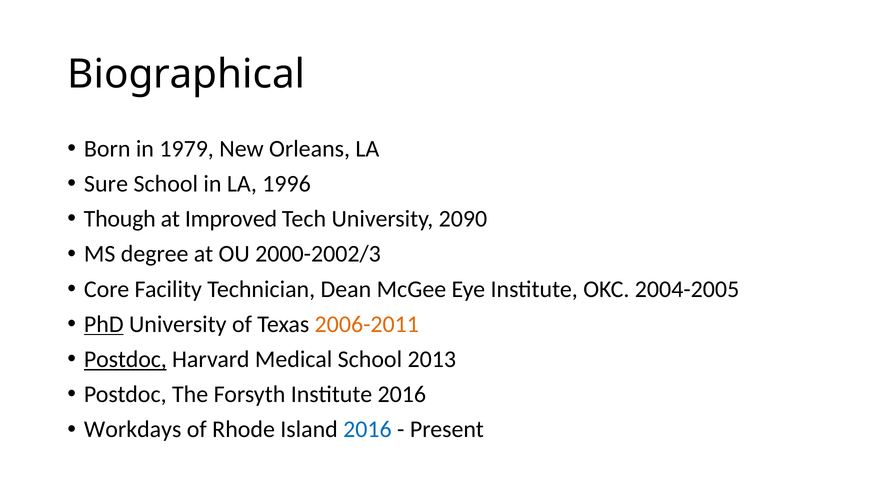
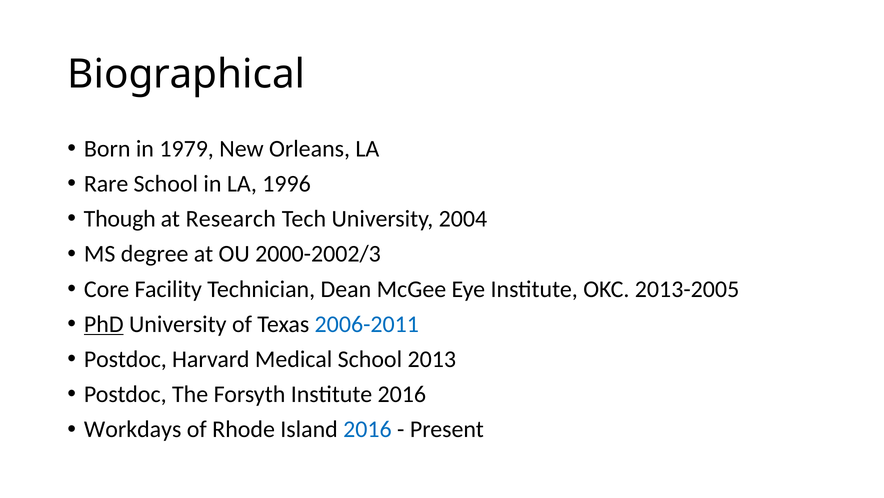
Sure: Sure -> Rare (106, 184)
Improved: Improved -> Research (231, 219)
2090: 2090 -> 2004 (463, 219)
2004-2005: 2004-2005 -> 2013-2005 (687, 289)
2006-2011 colour: orange -> blue (367, 324)
Postdoc underline: present -> none (125, 359)
